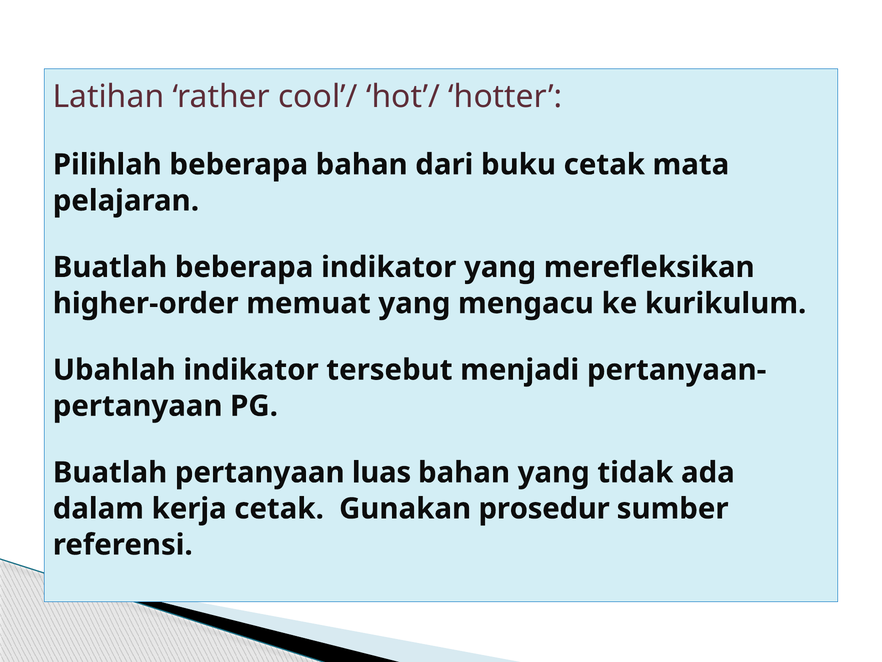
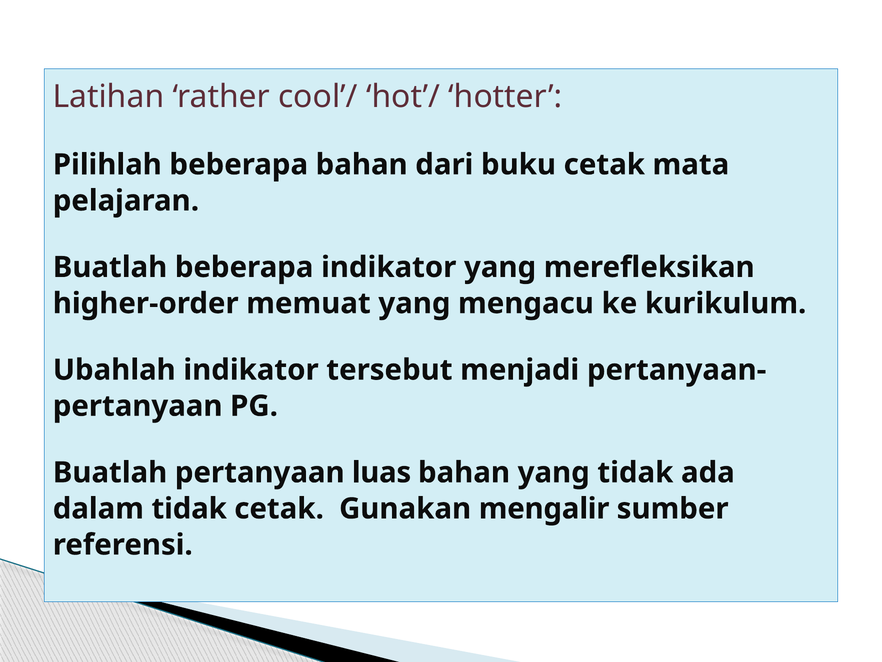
dalam kerja: kerja -> tidak (189, 508)
prosedur: prosedur -> mengalir (544, 508)
